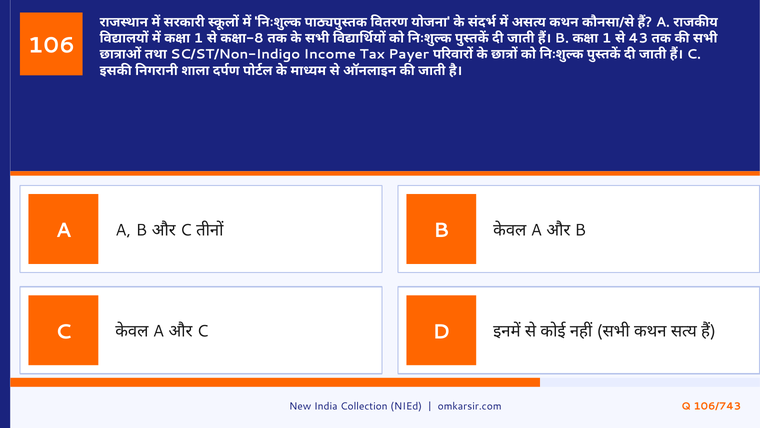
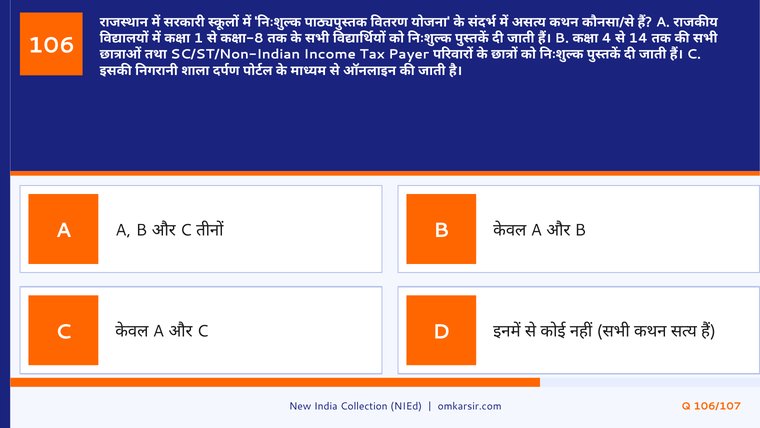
1: 1 -> 4 (607, 38)
43: 43 -> 14 (638, 38)
SC/ST/Non-Indigo: SC/ST/Non-Indigo -> SC/ST/Non-Indian (235, 54)
106/743: 106/743 -> 106/107 (717, 406)
